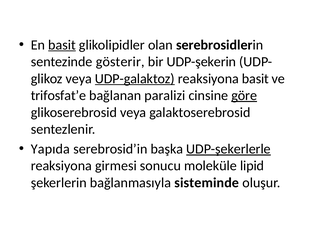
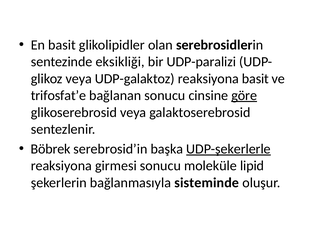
basit underline: present -> none (62, 45)
gösterir: gösterir -> eksikliği (120, 62)
UDP-şekerin: UDP-şekerin -> UDP-paralizi (201, 62)
UDP-galaktoz underline: present -> none (135, 79)
bağlanan paralizi: paralizi -> sonucu (165, 96)
Yapıda: Yapıda -> Böbrek (51, 149)
